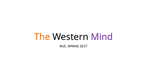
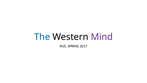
The colour: orange -> blue (42, 37)
